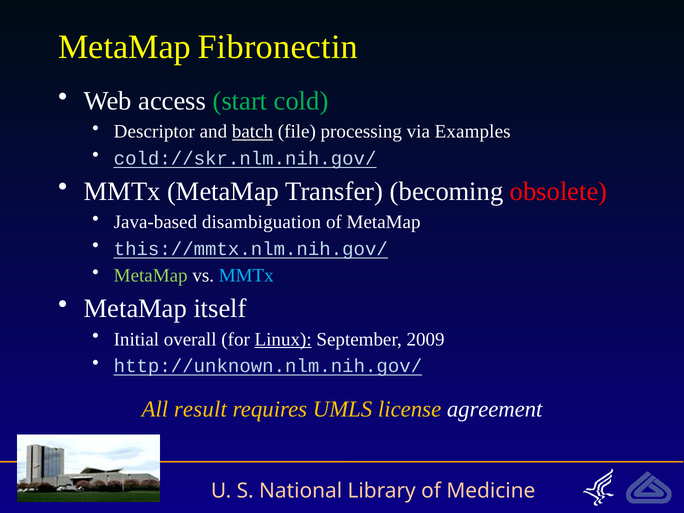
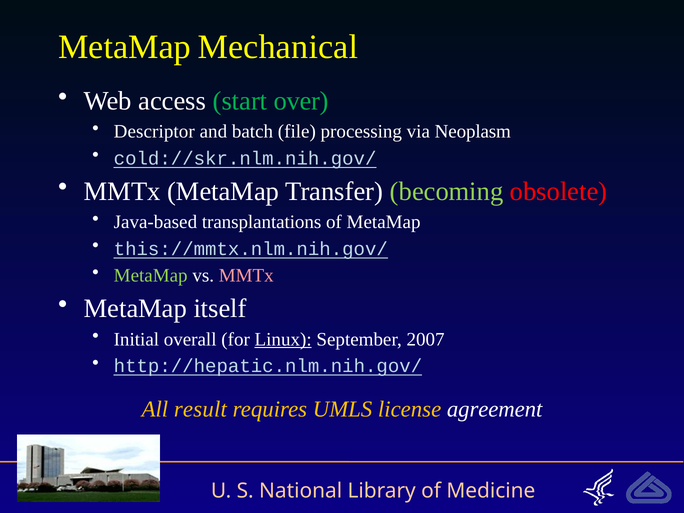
Fibronectin: Fibronectin -> Mechanical (278, 47)
cold: cold -> over (301, 101)
batch underline: present -> none (252, 132)
Examples: Examples -> Neoplasm (473, 132)
becoming colour: white -> light green (447, 192)
disambiguation: disambiguation -> transplantations (262, 222)
MMTx colour: light blue -> pink (246, 275)
2009: 2009 -> 2007 (426, 339)
http://unknown.nlm.nih.gov/: http://unknown.nlm.nih.gov/ -> http://hepatic.nlm.nih.gov/ (268, 366)
